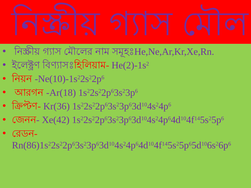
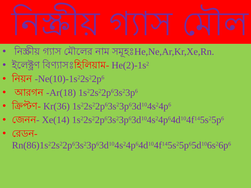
Xe(42: Xe(42 -> Xe(14 (56, 120)
